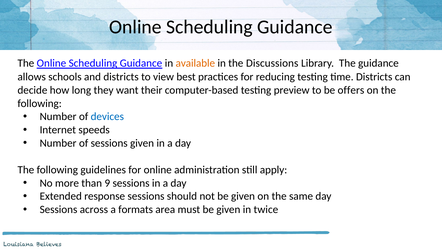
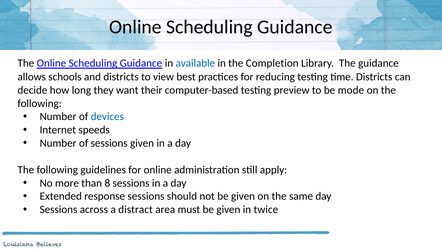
available colour: orange -> blue (195, 63)
Discussions: Discussions -> Completion (272, 63)
offers: offers -> mode (351, 90)
9: 9 -> 8 (107, 183)
formats: formats -> distract (136, 209)
